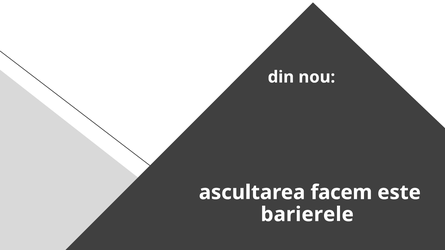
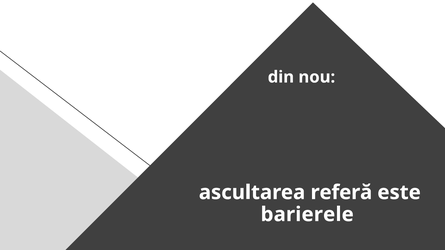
facem: facem -> referă (341, 193)
